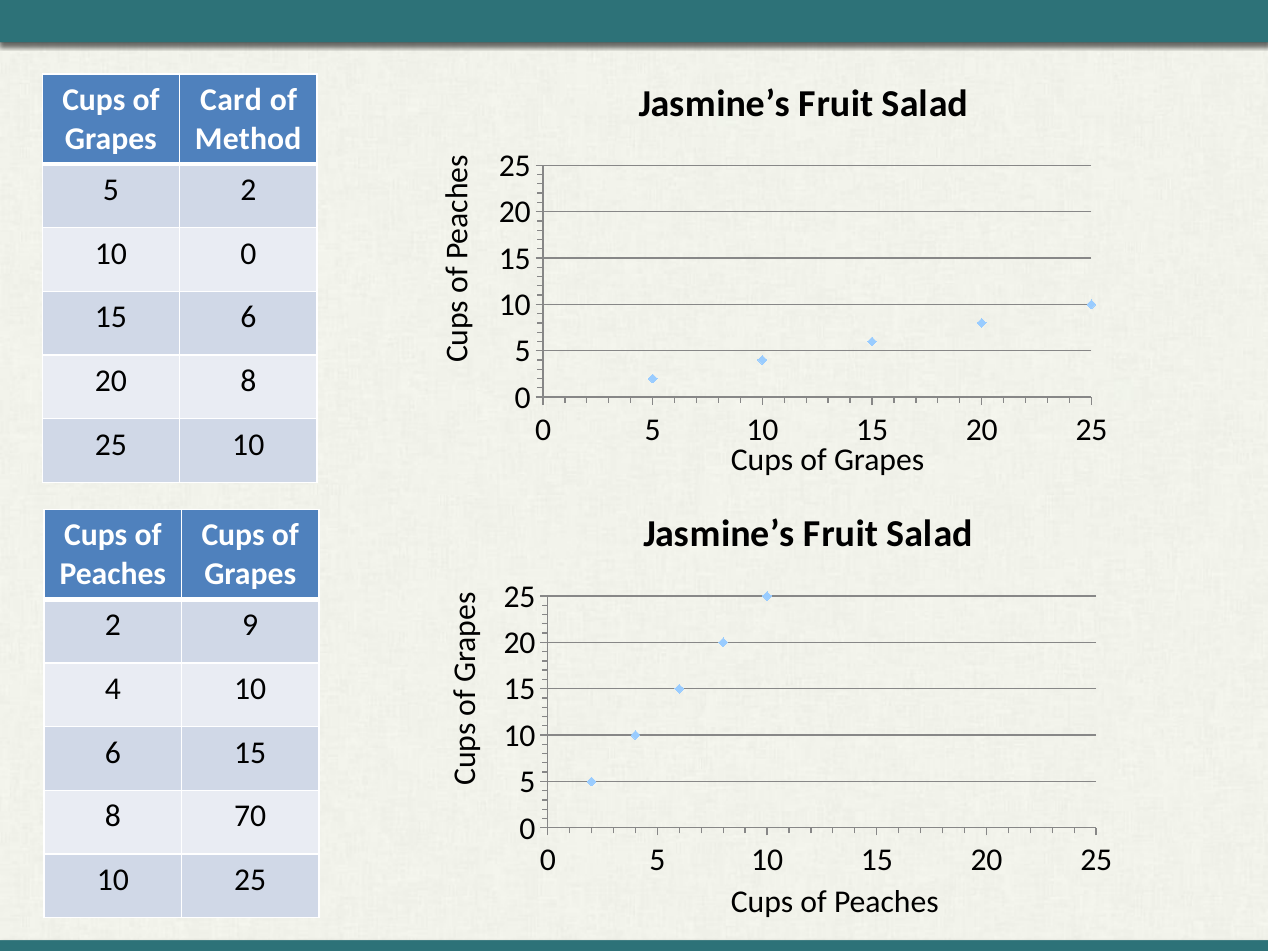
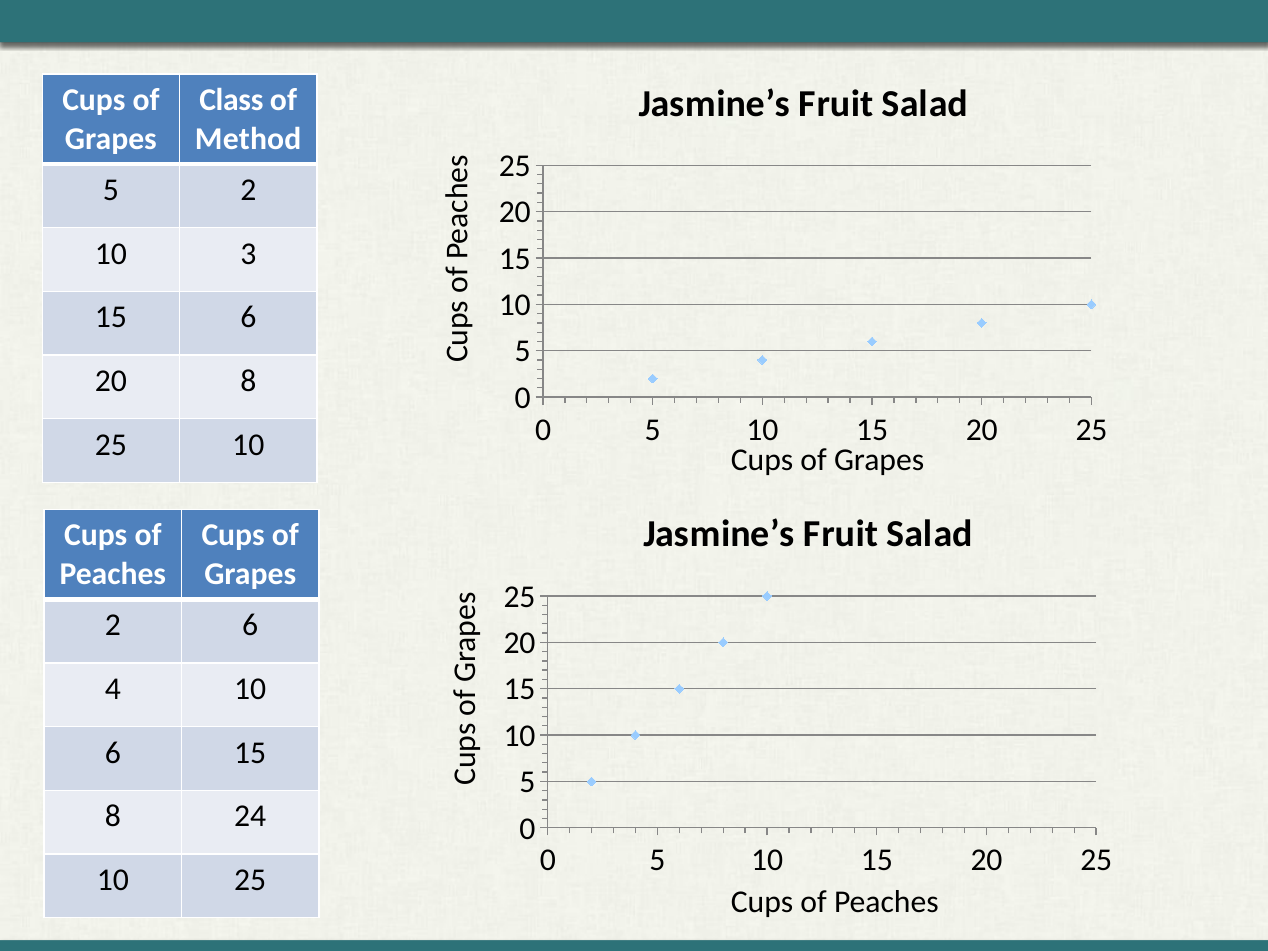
Card: Card -> Class (231, 100)
10 0: 0 -> 3 (248, 254)
2 9: 9 -> 6 (250, 625)
70: 70 -> 24 (250, 816)
